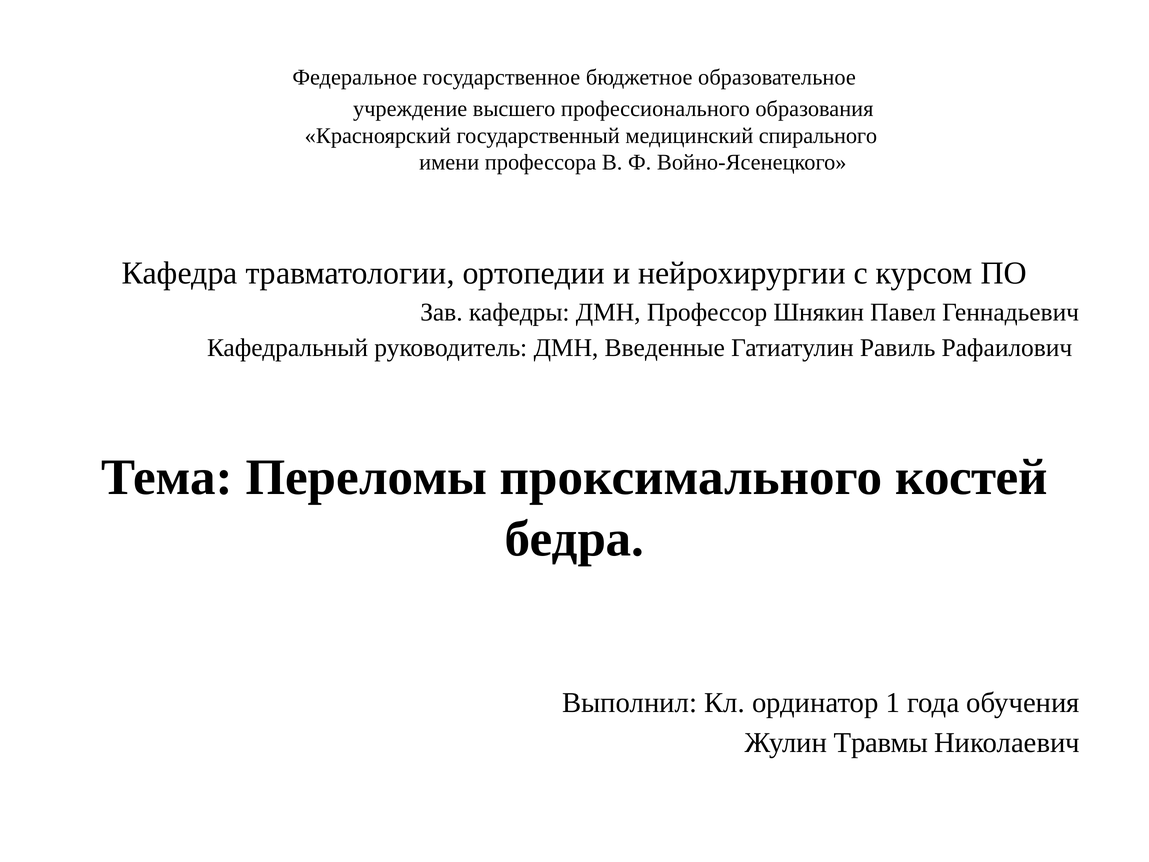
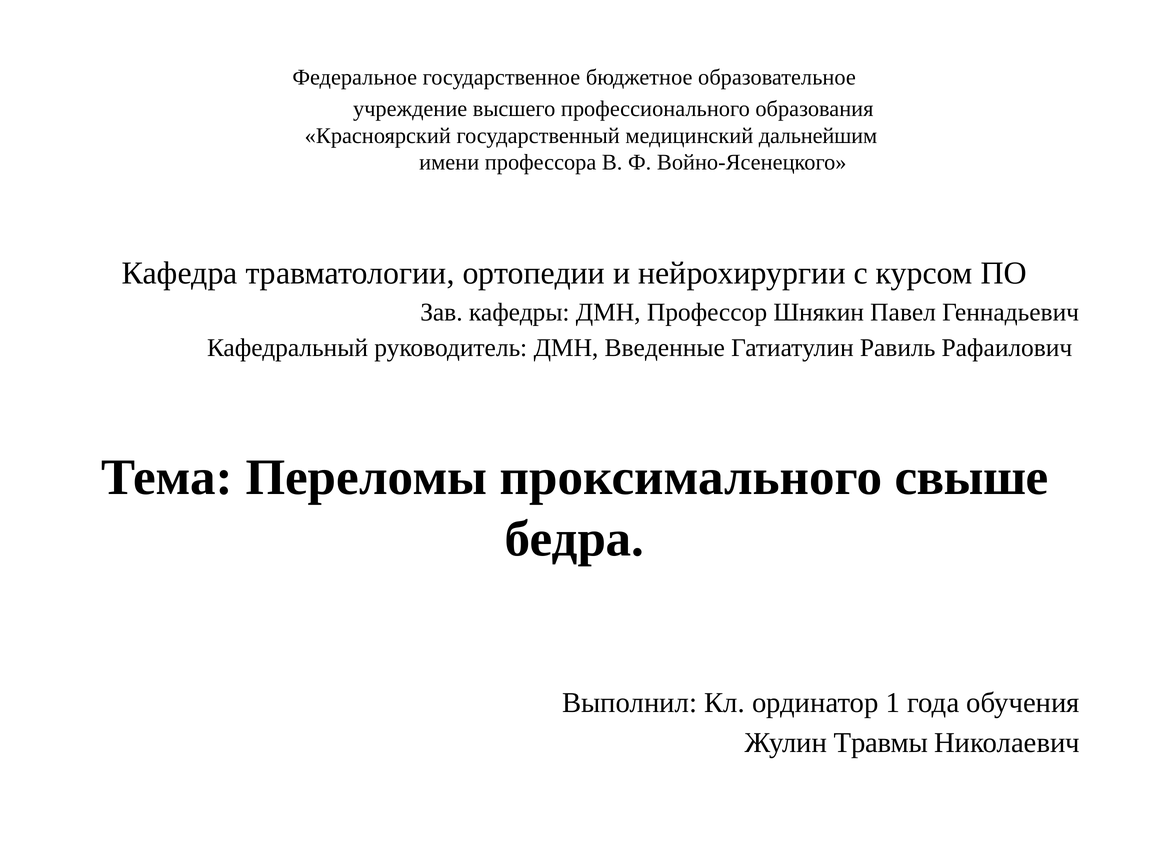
спирального: спирального -> дальнейшим (818, 136)
костей: костей -> свыше (971, 477)
